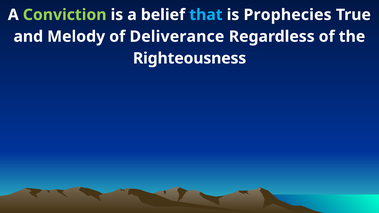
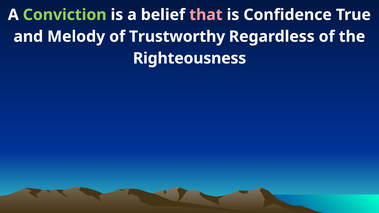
that colour: light blue -> pink (206, 15)
Prophecies: Prophecies -> Confidence (288, 15)
Deliverance: Deliverance -> Trustworthy (177, 37)
